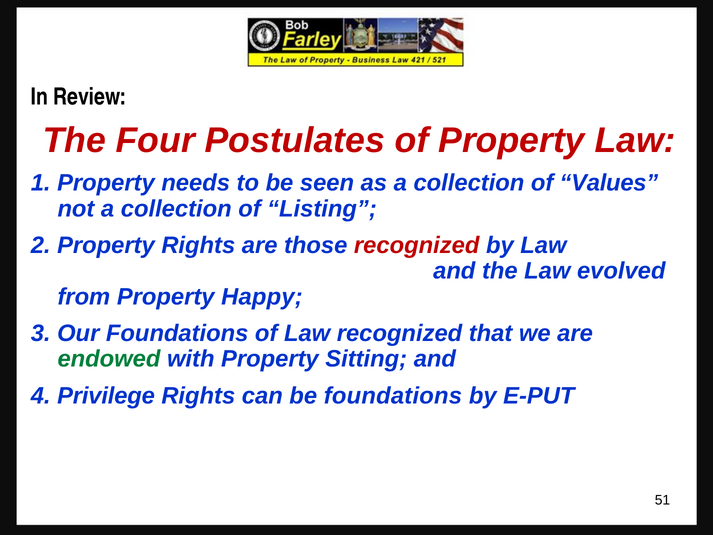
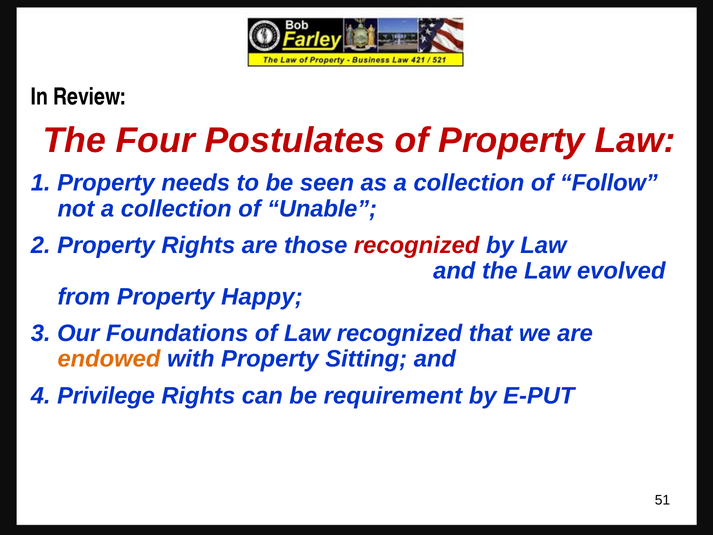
Values: Values -> Follow (609, 183)
Listing: Listing -> Unable (322, 209)
endowed colour: green -> orange (109, 359)
be foundations: foundations -> requirement (393, 396)
